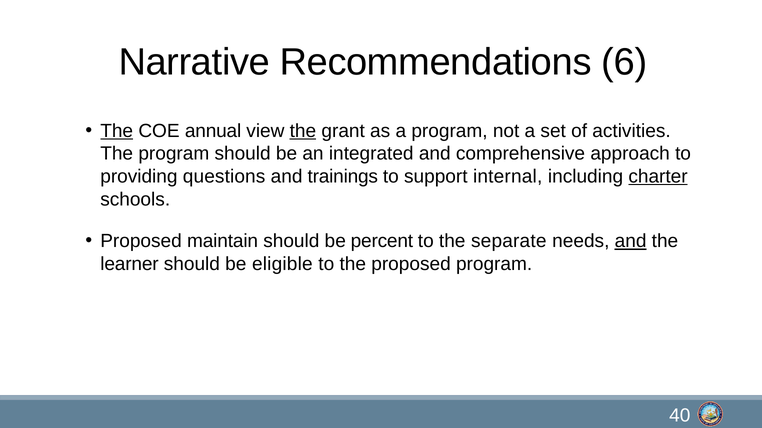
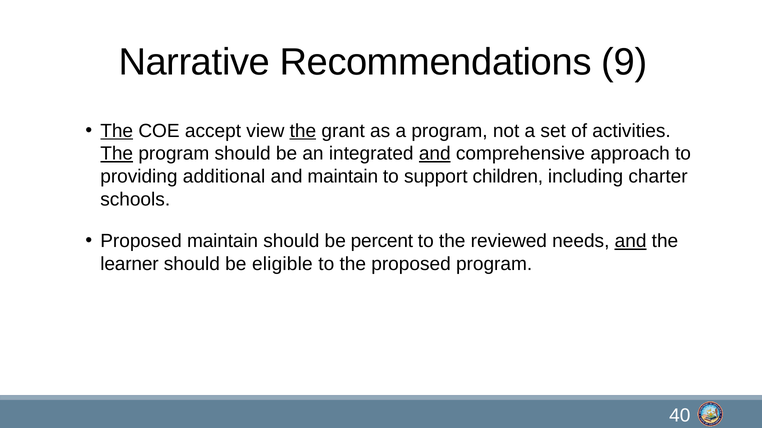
6: 6 -> 9 (624, 62)
annual: annual -> accept (213, 131)
The underline: none -> present (117, 154)
and underline: none -> present (435, 154)
questions: questions -> additional (224, 177)
and trainings: trainings -> maintain (343, 177)
internal: internal -> children (508, 177)
charter underline: present -> none (658, 177)
separate: separate -> reviewed (509, 241)
